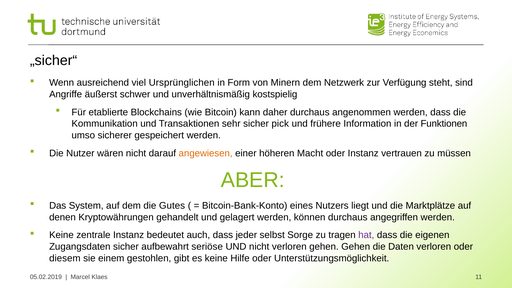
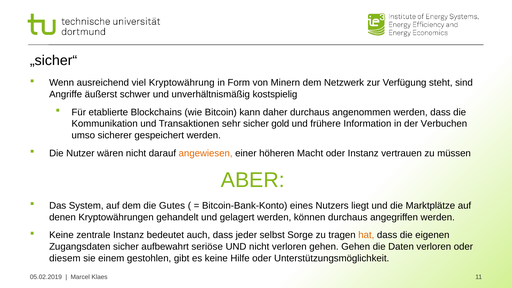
Ursprünglichen: Ursprünglichen -> Kryptowährung (182, 83)
pick: pick -> gold (280, 124)
Funktionen: Funktionen -> Verbuchen (444, 124)
hat colour: purple -> orange (366, 235)
